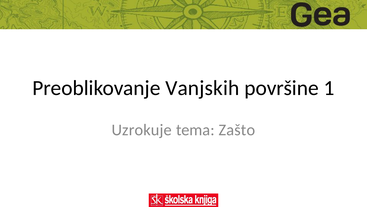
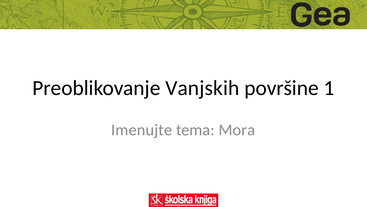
Uzrokuje: Uzrokuje -> Imenujte (142, 130)
Zašto: Zašto -> Mora (237, 130)
